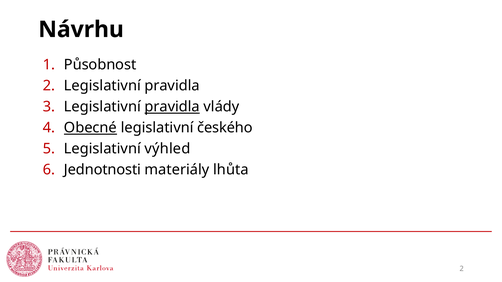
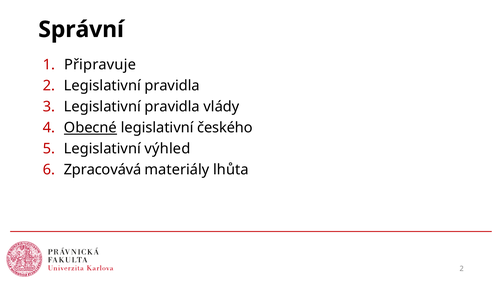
Návrhu: Návrhu -> Správní (81, 30)
Působnost: Působnost -> Připravuje (100, 65)
pravidla underline: present -> none (172, 107)
Jednotnosti: Jednotnosti -> Zpracovává (102, 170)
